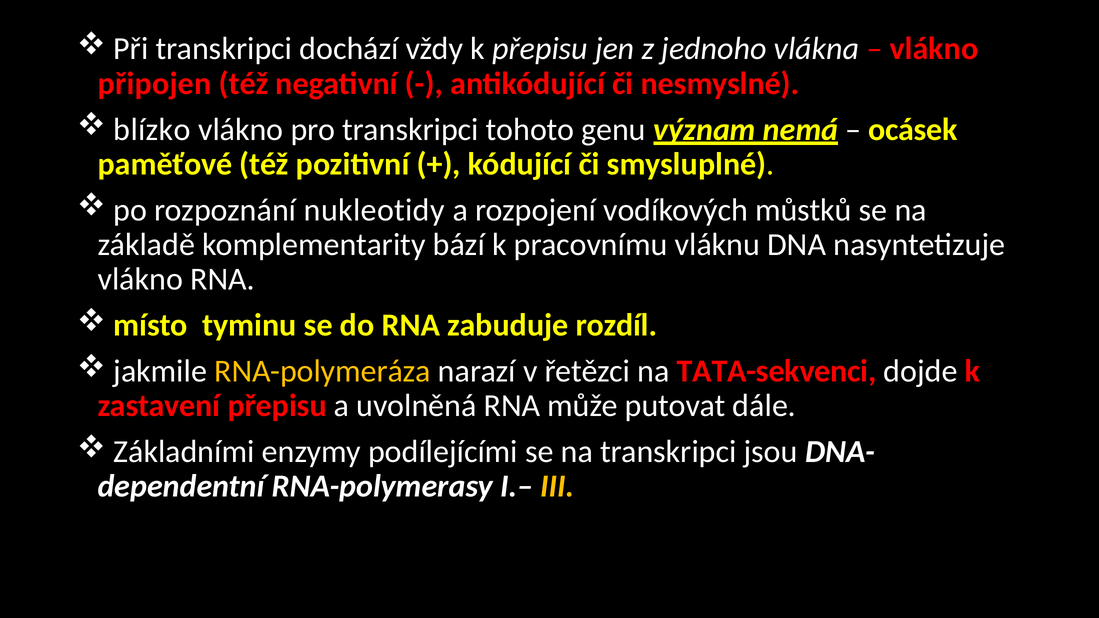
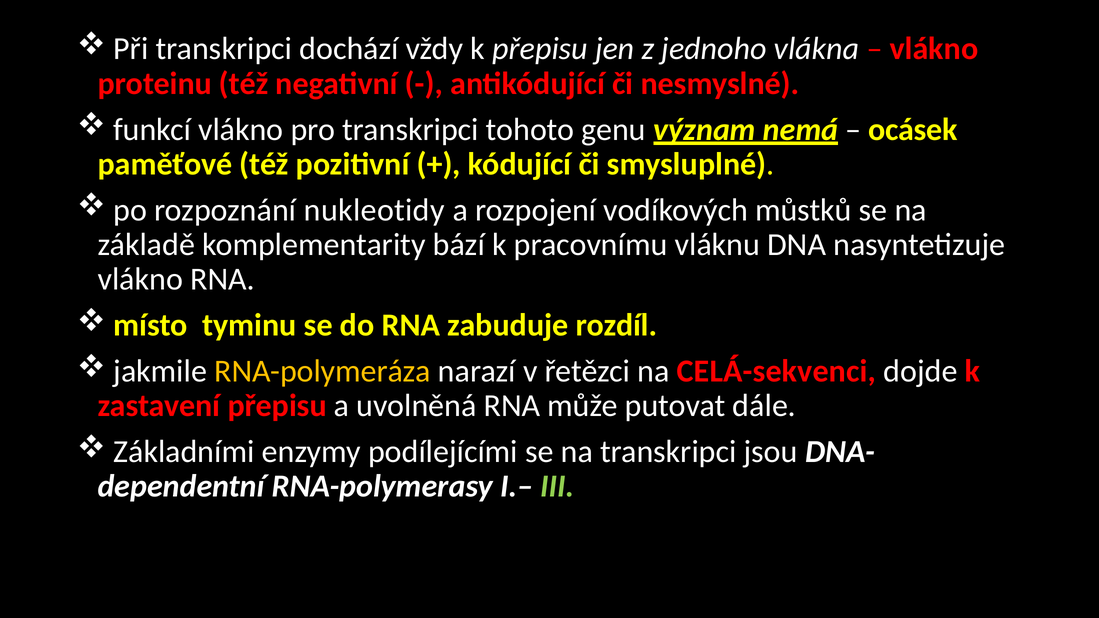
připojen: připojen -> proteinu (155, 83)
blízko: blízko -> funkcí (152, 130)
TATA-sekvenci: TATA-sekvenci -> CELÁ-sekvenci (776, 371)
III colour: yellow -> light green (557, 486)
